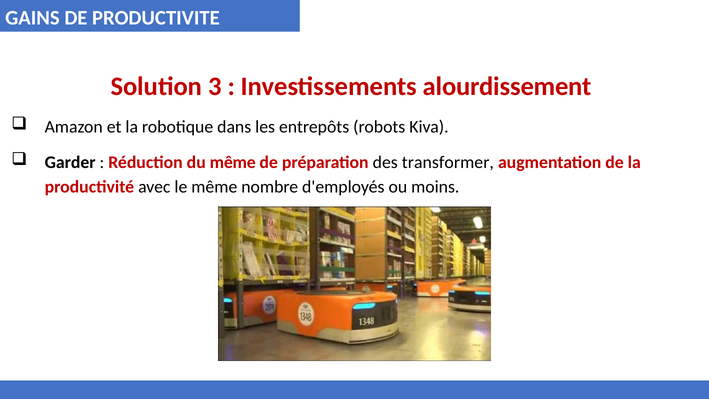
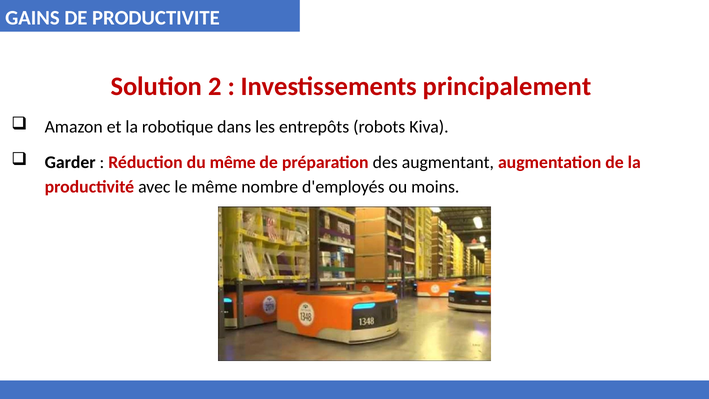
3: 3 -> 2 (215, 86)
alourdissement: alourdissement -> principalement (507, 86)
transformer: transformer -> augmentant (448, 162)
